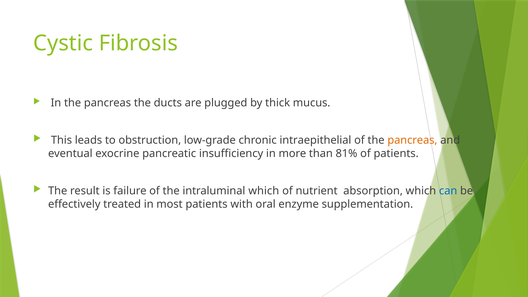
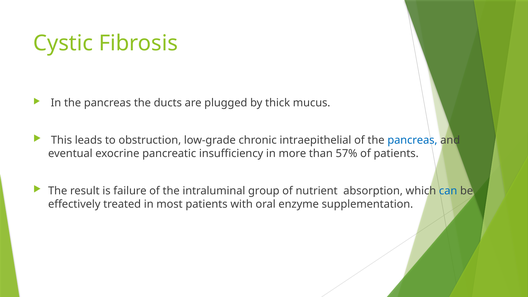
pancreas colour: orange -> blue (412, 140)
81%: 81% -> 57% (347, 154)
intraluminal which: which -> group (264, 191)
